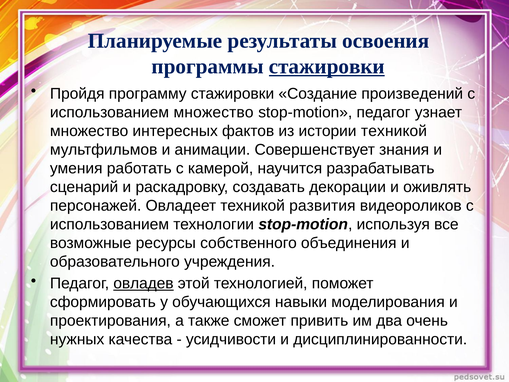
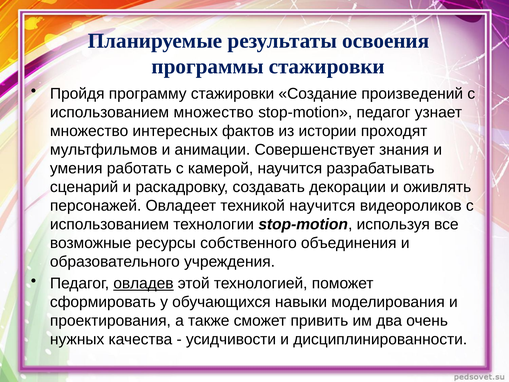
стажировки underline: present -> none (327, 66)
истории техникой: техникой -> проходят (394, 131)
техникой развития: развития -> научится (322, 206)
